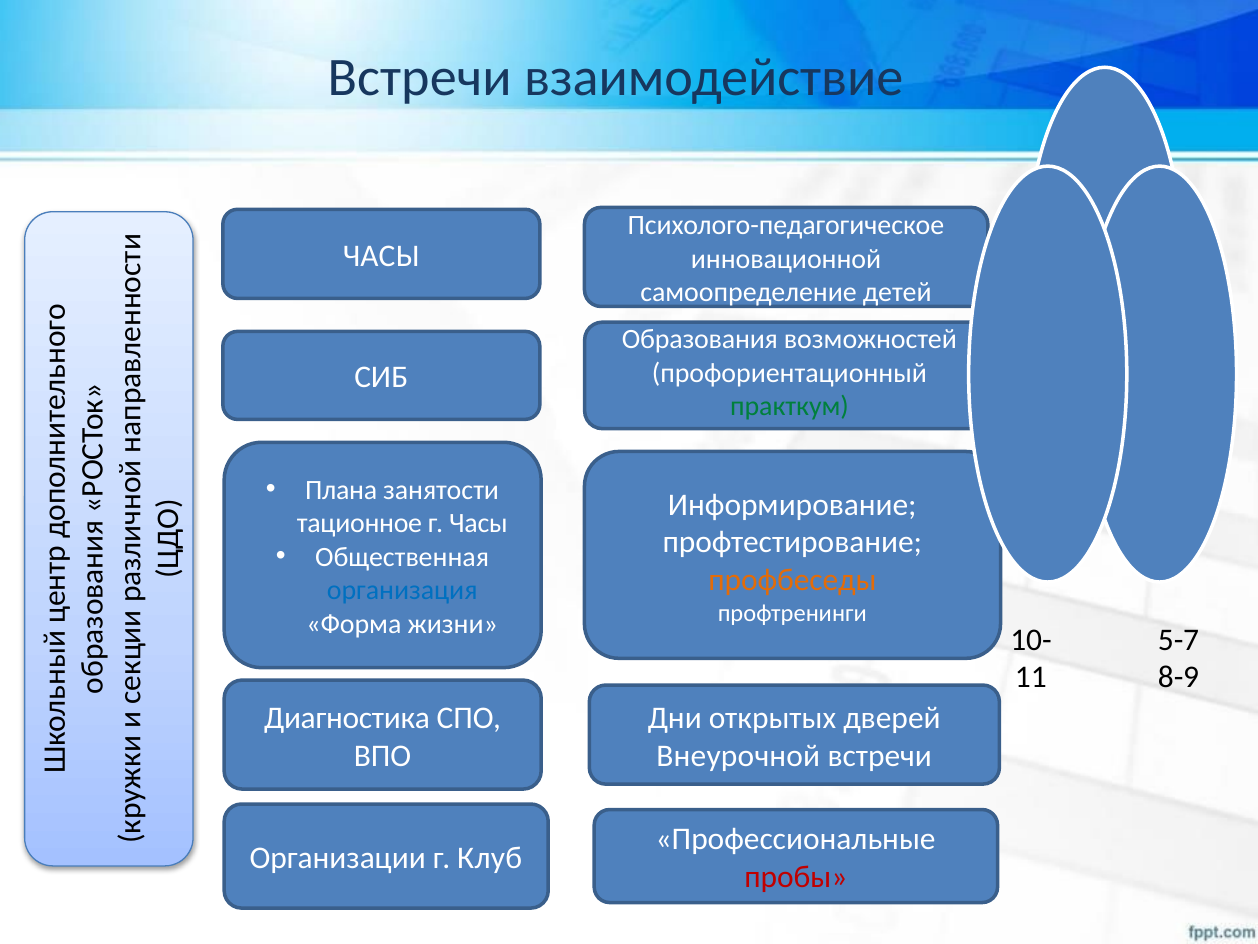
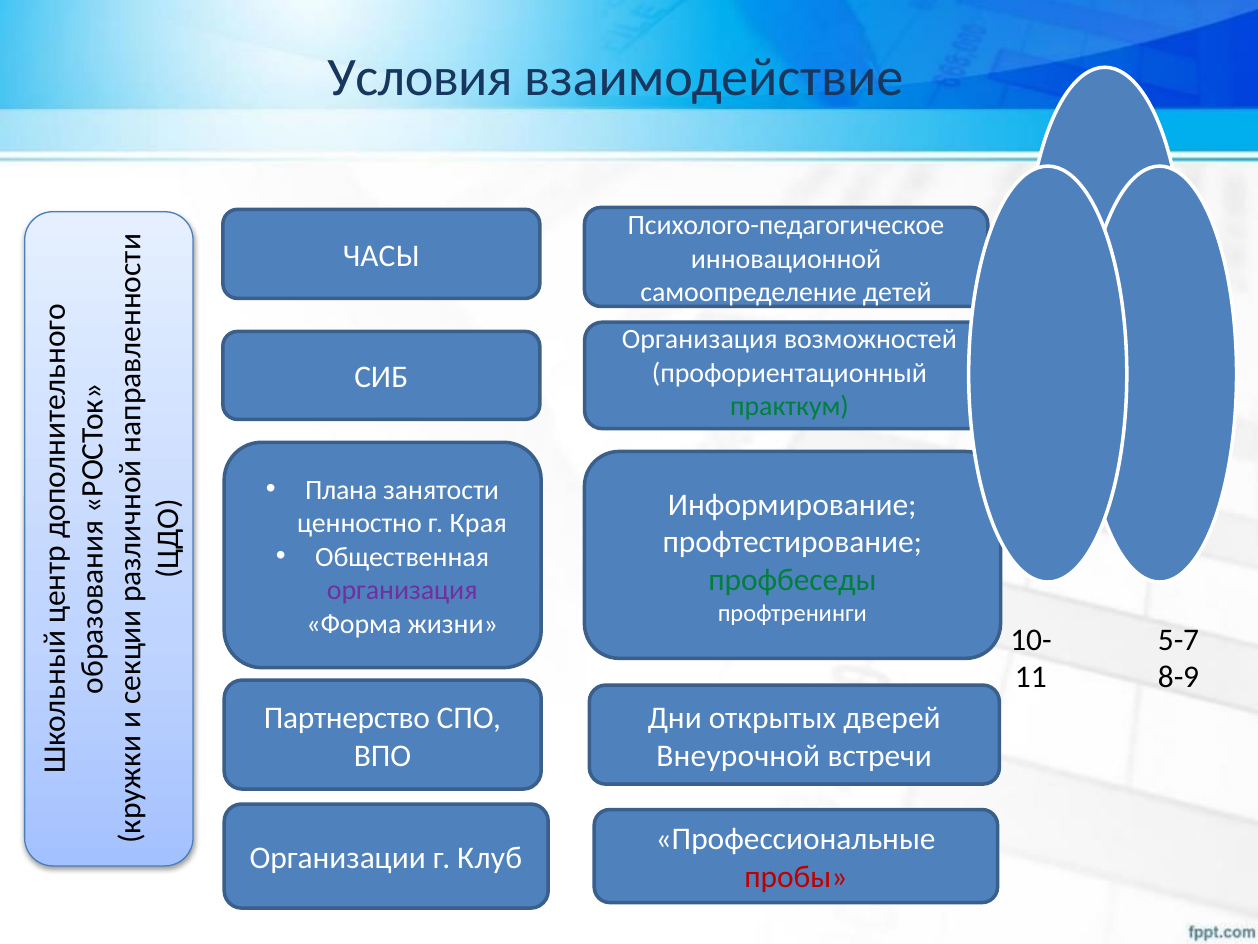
Встречи: Встречи -> Условия (420, 78)
Образования: Образования -> Организация (700, 339)
тационное: тационное -> ценностно (359, 523)
г Часы: Часы -> Края (478, 523)
профбеседы colour: orange -> green (792, 580)
организация colour: blue -> purple (402, 590)
Диагностика: Диагностика -> Партнерство (347, 717)
